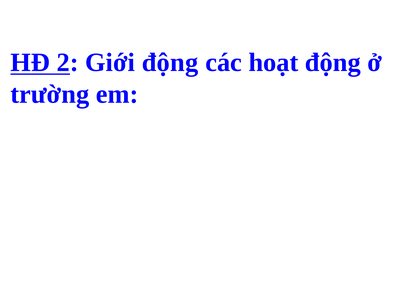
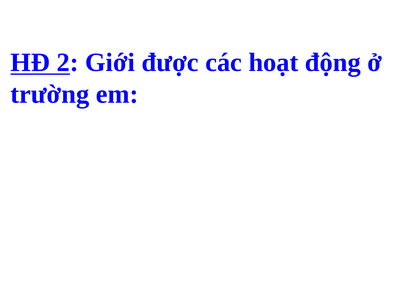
Giới động: động -> được (170, 63)
